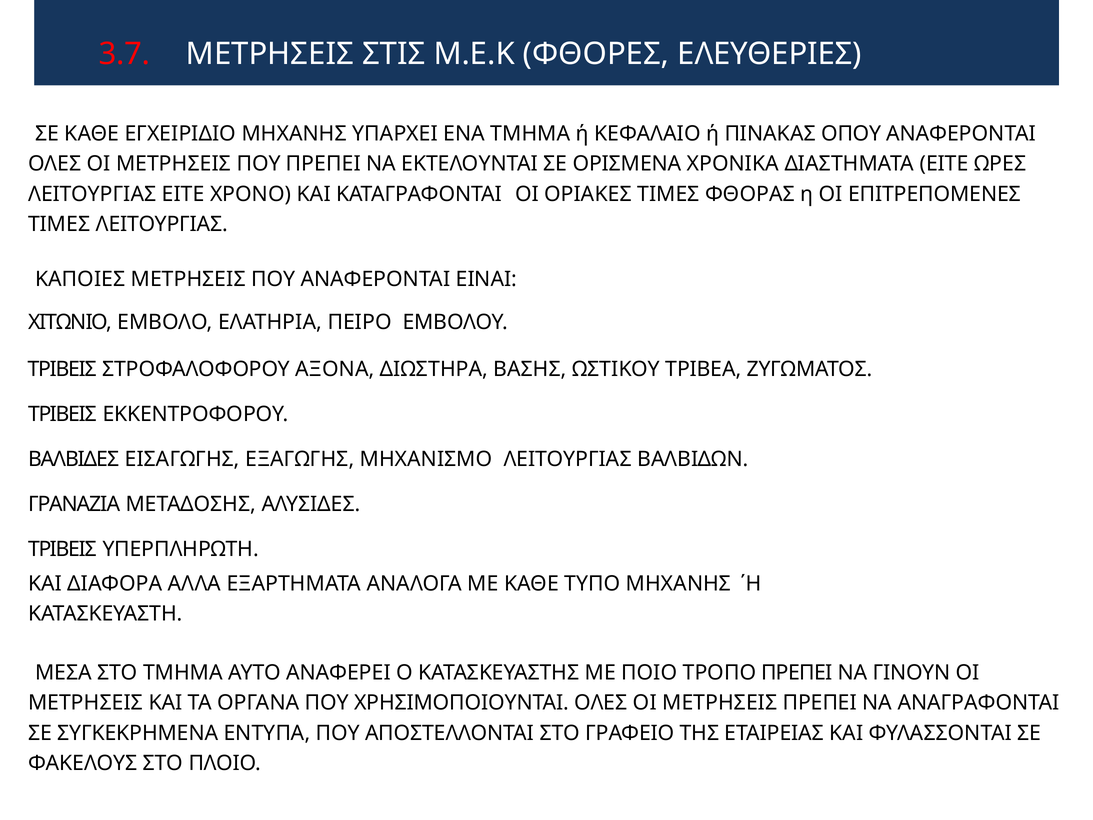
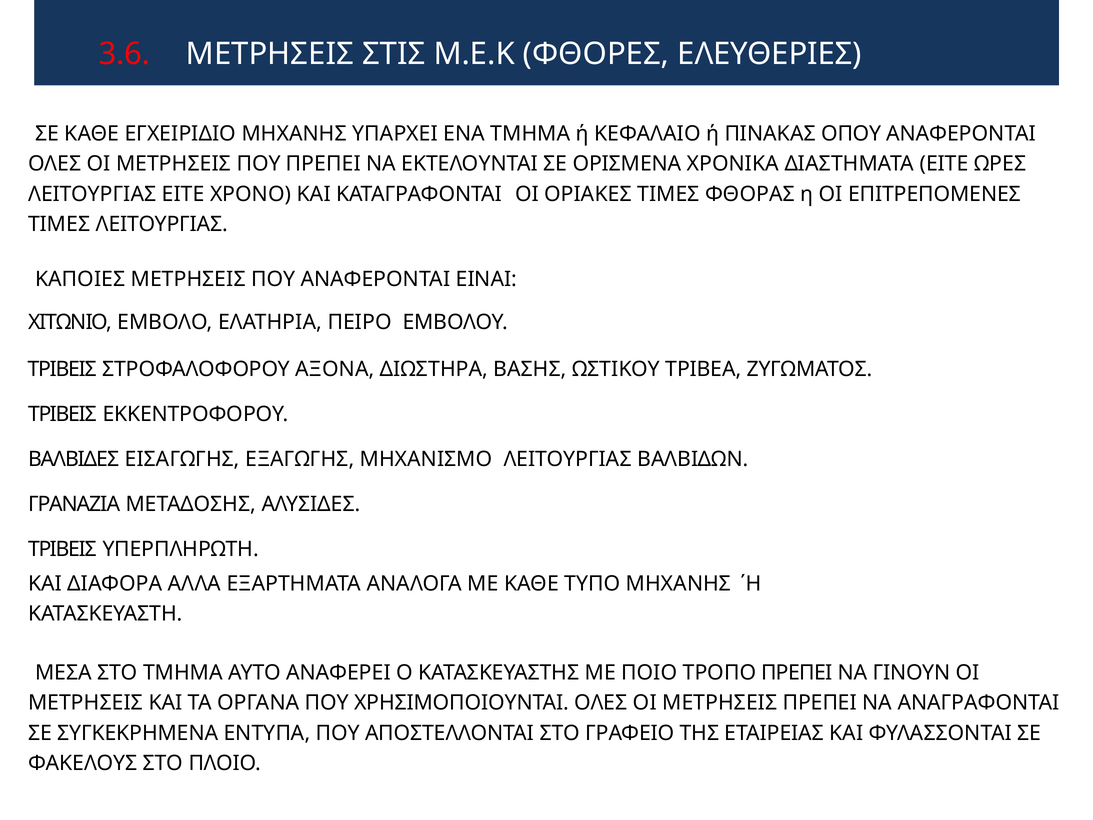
3.7: 3.7 -> 3.6 (124, 54)
